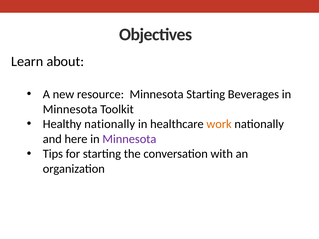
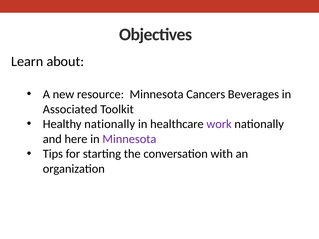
Minnesota Starting: Starting -> Cancers (206, 94)
Minnesota: Minnesota -> Associated (70, 109)
work colour: orange -> purple (219, 124)
